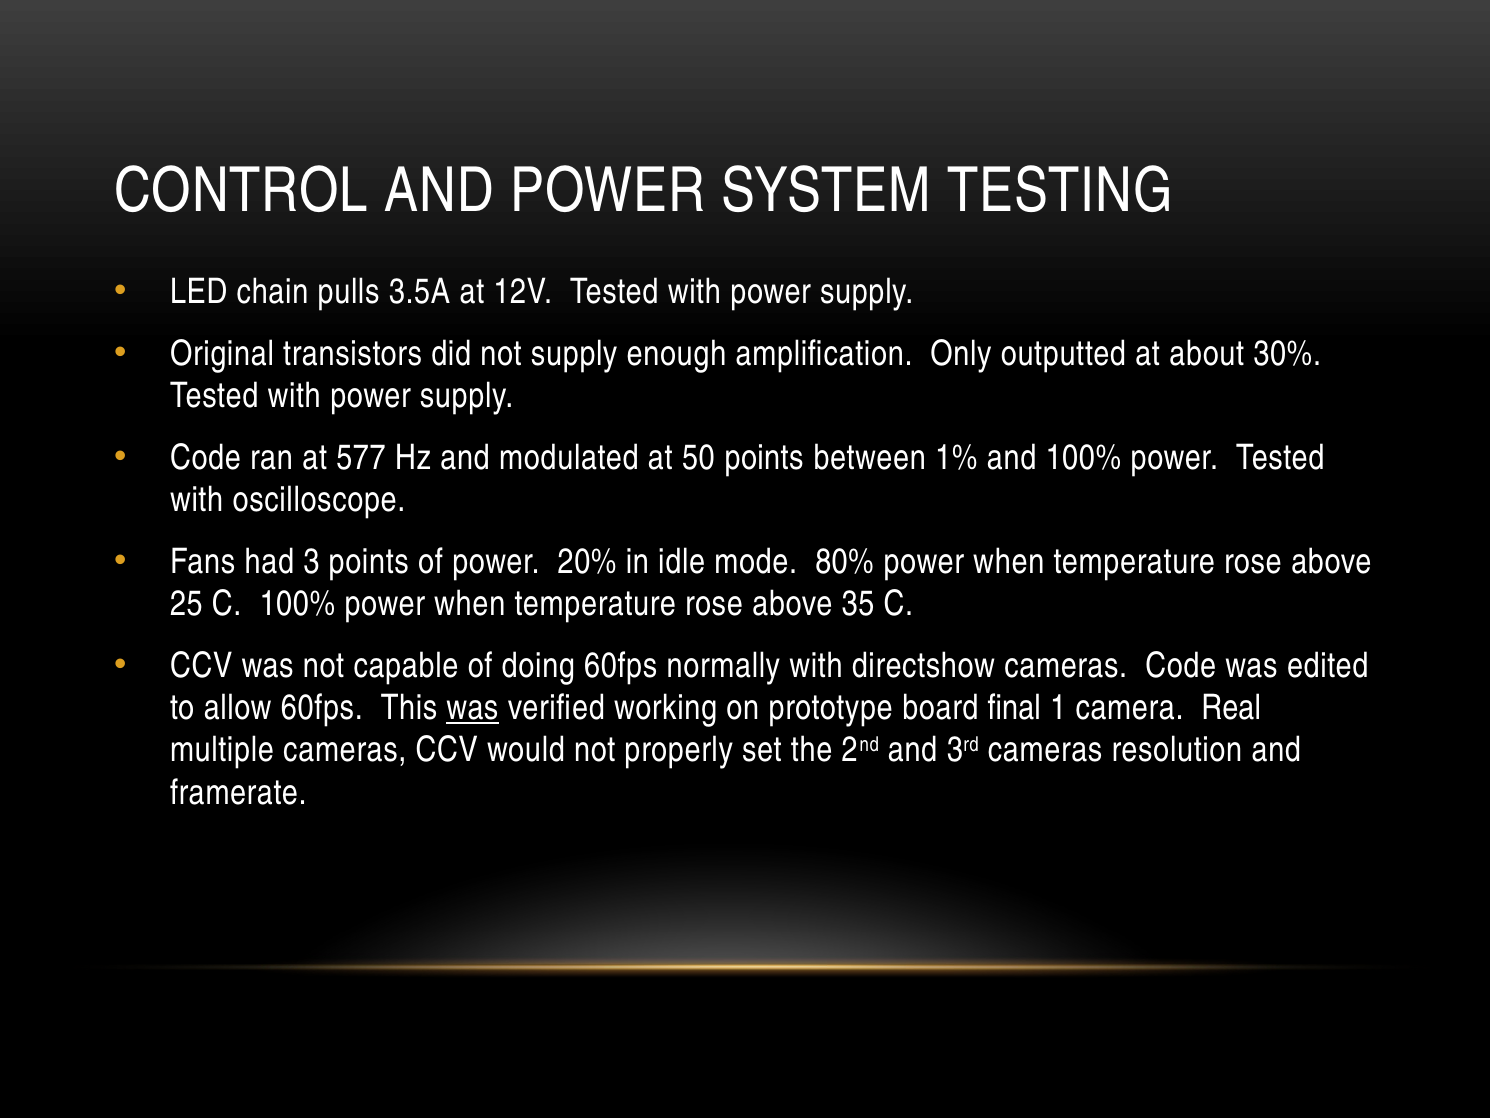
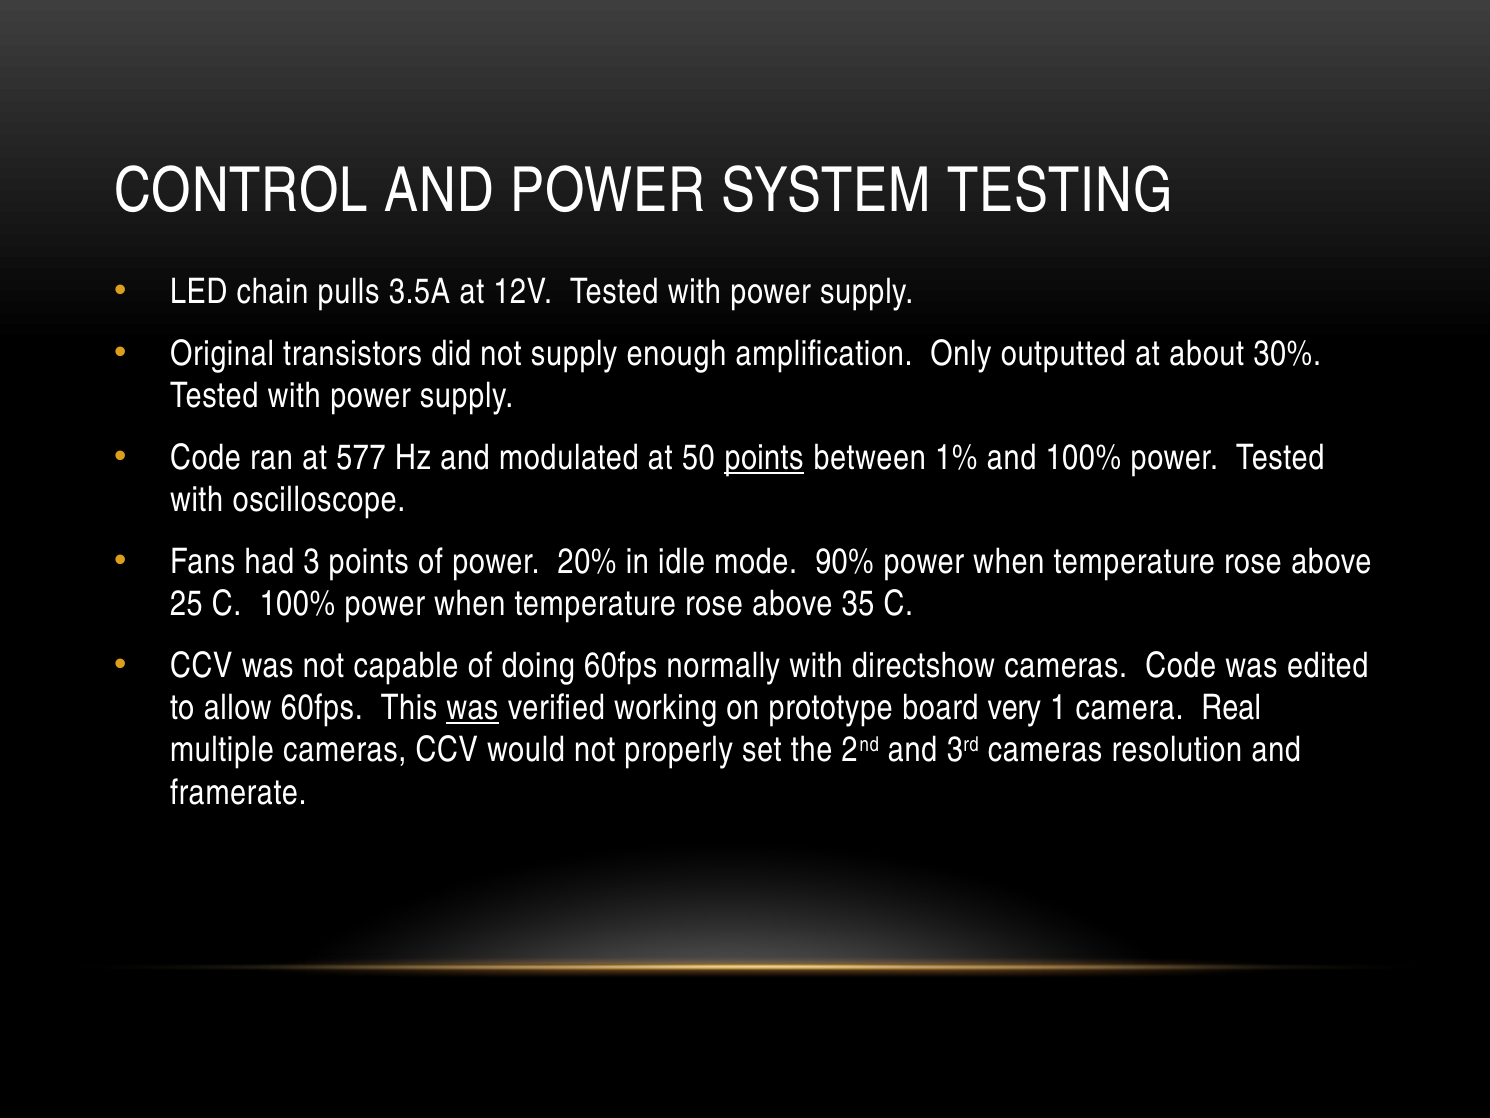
points underline: none -> present (764, 457)
80%: 80% -> 90% (845, 561)
final: final -> very (1014, 708)
